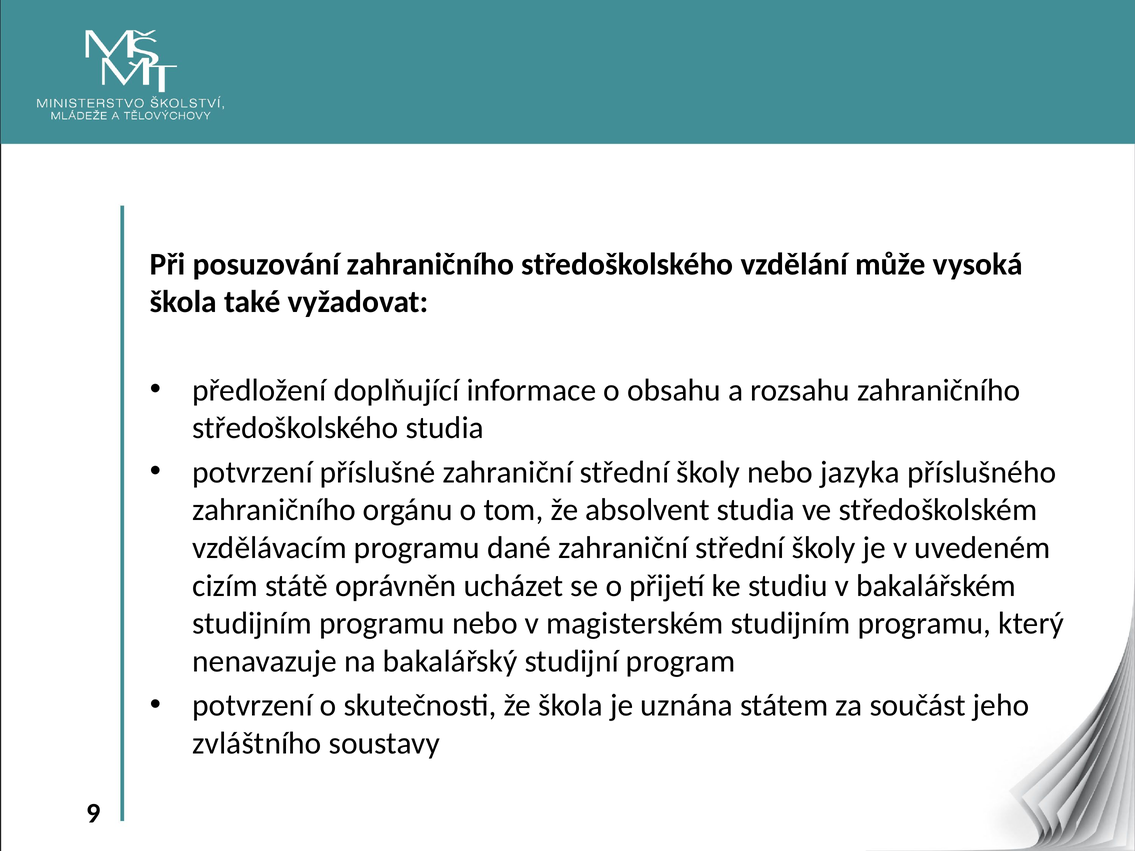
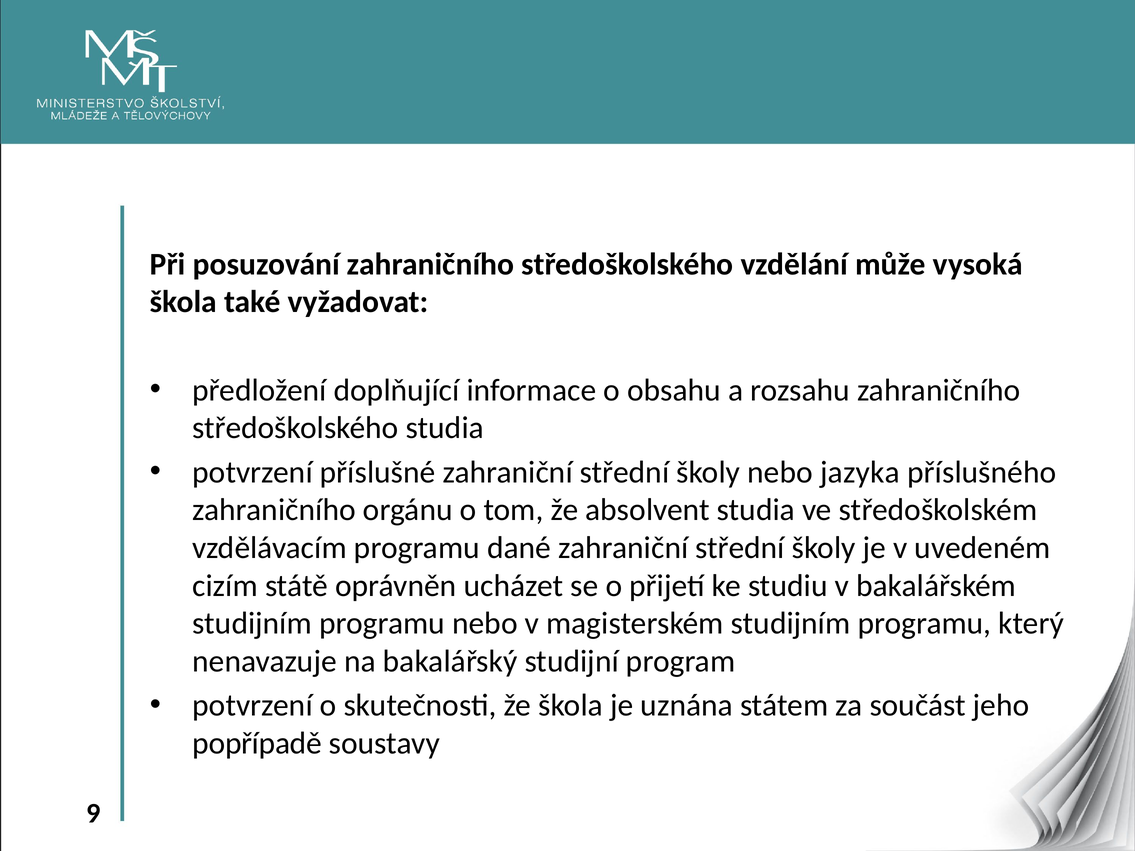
zvláštního: zvláštního -> popřípadě (257, 744)
